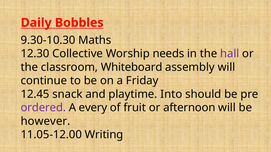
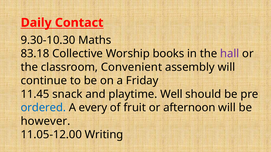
Bobbles: Bobbles -> Contact (79, 23)
12.30: 12.30 -> 83.18 (35, 54)
needs: needs -> books (168, 54)
Whiteboard: Whiteboard -> Convenient (132, 67)
12.45: 12.45 -> 11.45 (35, 94)
Into: Into -> Well (171, 94)
ordered colour: purple -> blue (43, 108)
